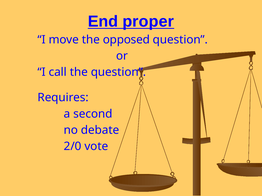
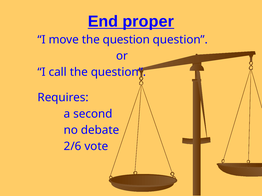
move the opposed: opposed -> question (126, 40)
2/0: 2/0 -> 2/6 (73, 147)
